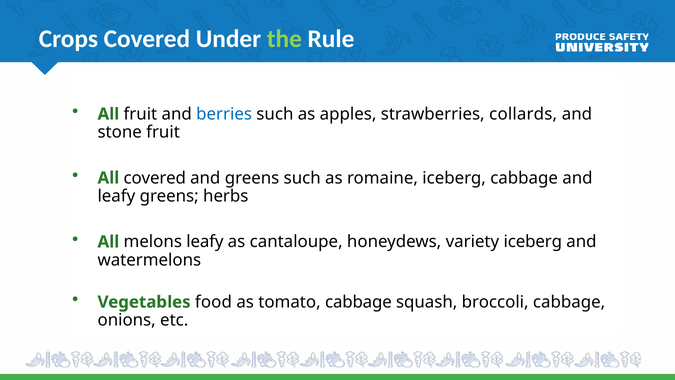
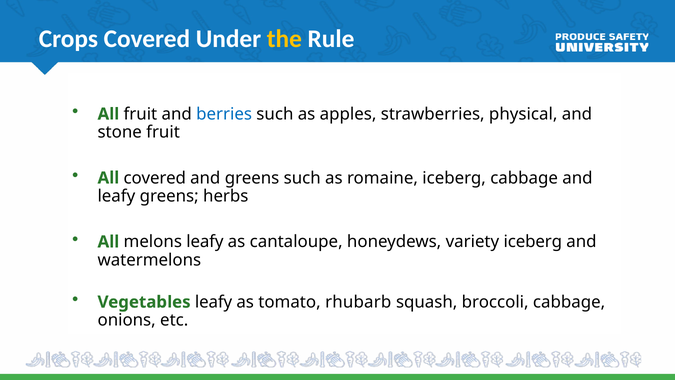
the colour: light green -> yellow (284, 39)
collards: collards -> physical (523, 114)
Vegetables food: food -> leafy (214, 302)
tomato cabbage: cabbage -> rhubarb (358, 302)
